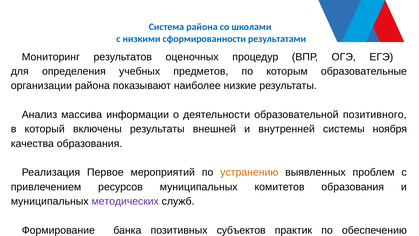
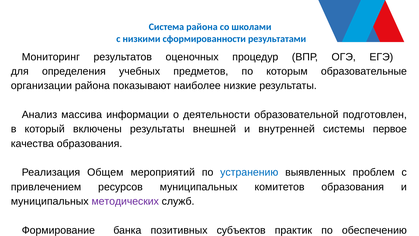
позитивного: позитивного -> подготовлен (375, 115)
ноября: ноября -> первое (390, 129)
Первое: Первое -> Общем (105, 173)
устранению colour: orange -> blue (249, 173)
